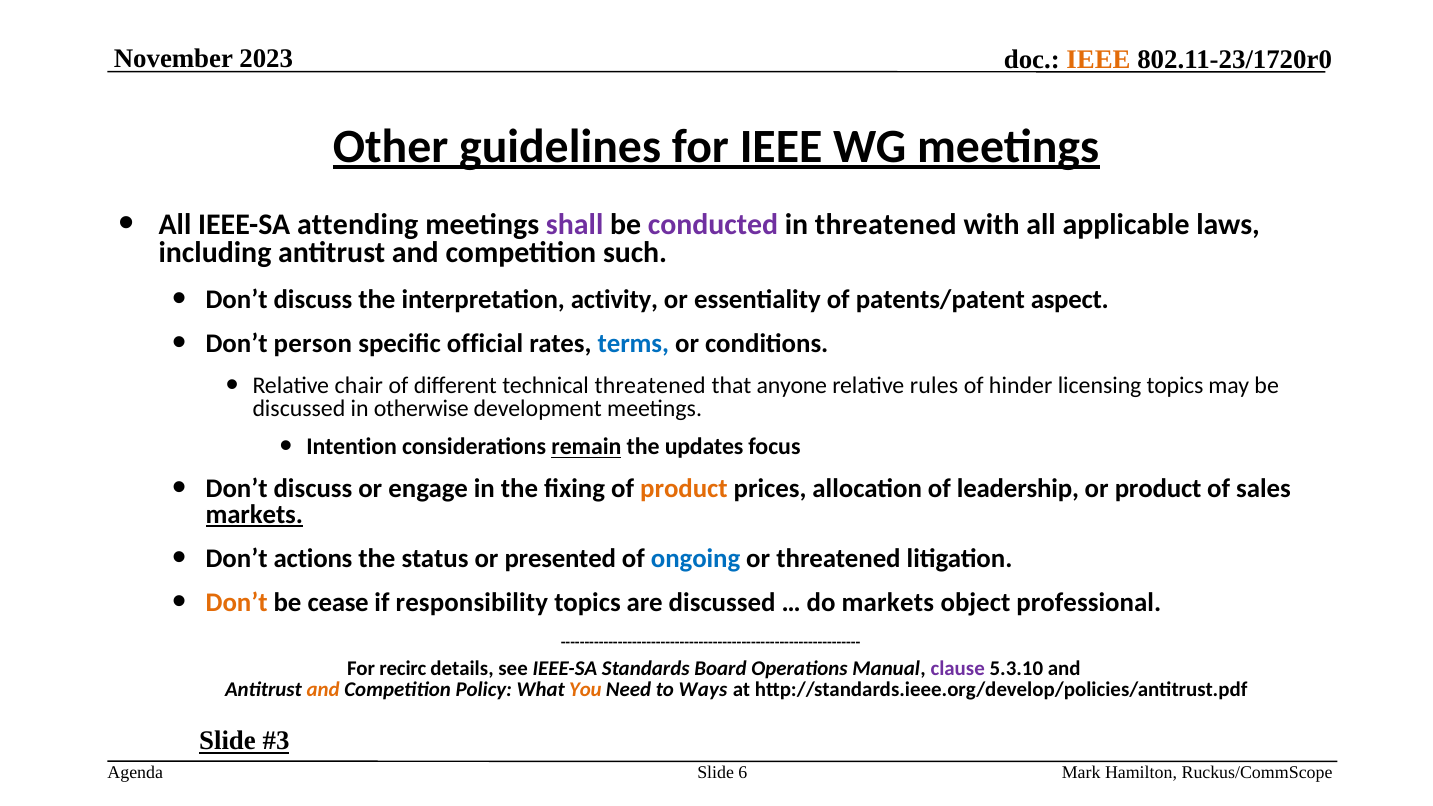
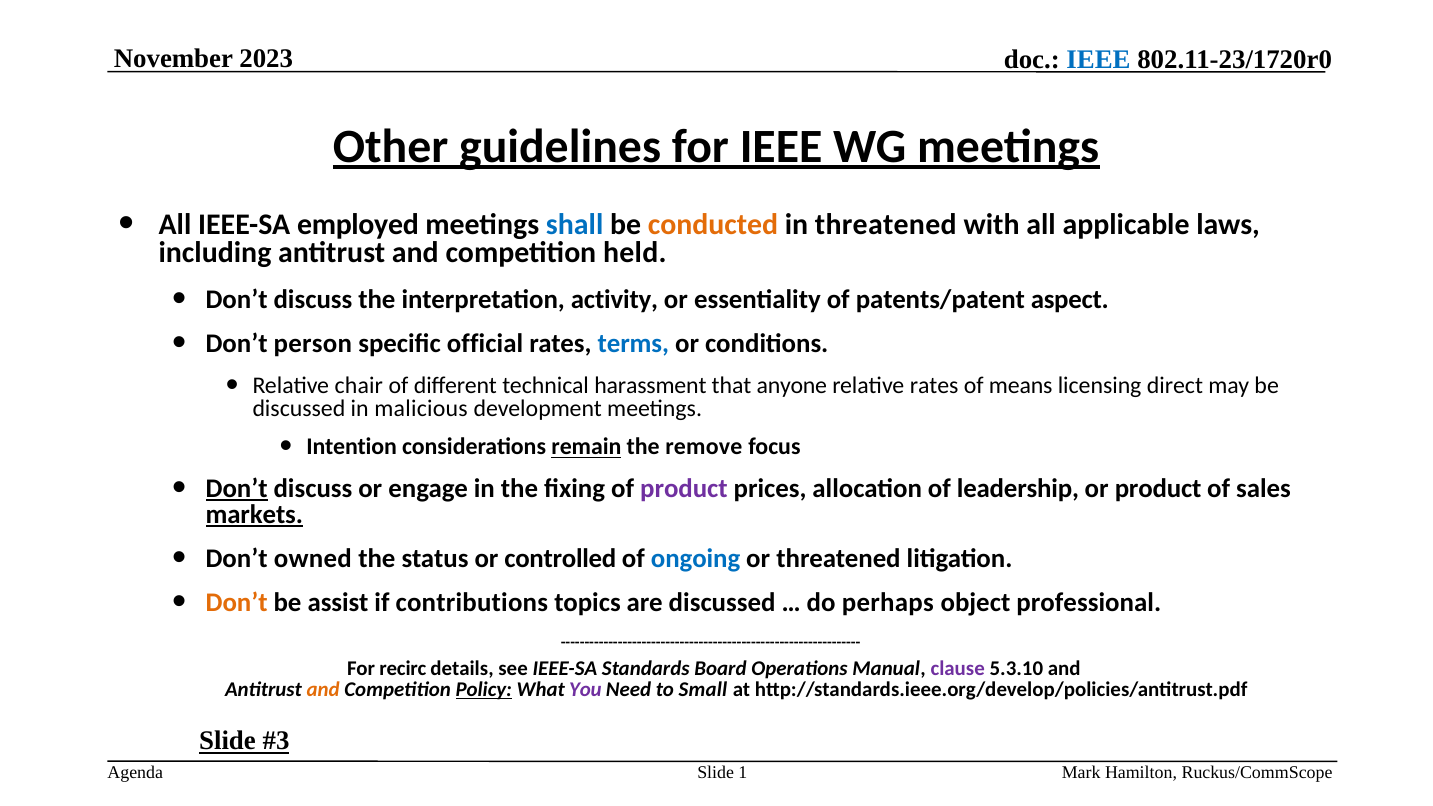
IEEE colour: orange -> blue (1098, 60)
attending: attending -> employed (358, 224)
shall colour: purple -> blue (575, 224)
conducted colour: purple -> orange (713, 224)
such: such -> held (635, 253)
technical threatened: threatened -> harassment (650, 386)
relative rules: rules -> rates (934, 386)
hinder: hinder -> means (1021, 386)
licensing topics: topics -> direct (1175, 386)
otherwise: otherwise -> malicious (421, 409)
updates: updates -> remove (704, 447)
Don’t underline: none -> present (237, 488)
product colour: orange -> purple (684, 488)
actions: actions -> owned (313, 558)
presented: presented -> controlled (560, 558)
cease: cease -> assist (338, 602)
responsibility: responsibility -> contributions (472, 602)
do markets: markets -> perhaps (888, 602)
Policy underline: none -> present (484, 689)
You colour: orange -> purple (585, 689)
Ways: Ways -> Small (703, 689)
6: 6 -> 1 (743, 773)
